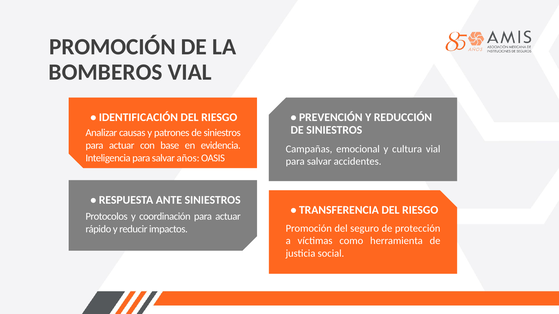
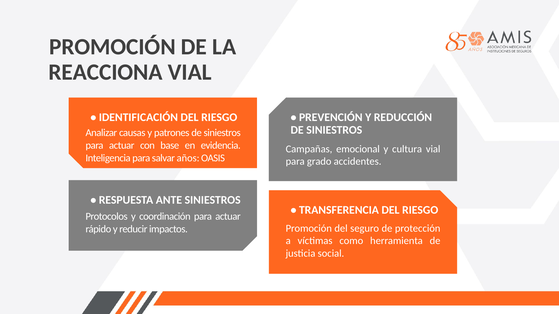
BOMBEROS: BOMBEROS -> REACCIONA (106, 72)
salvar: salvar -> grado (319, 162)
